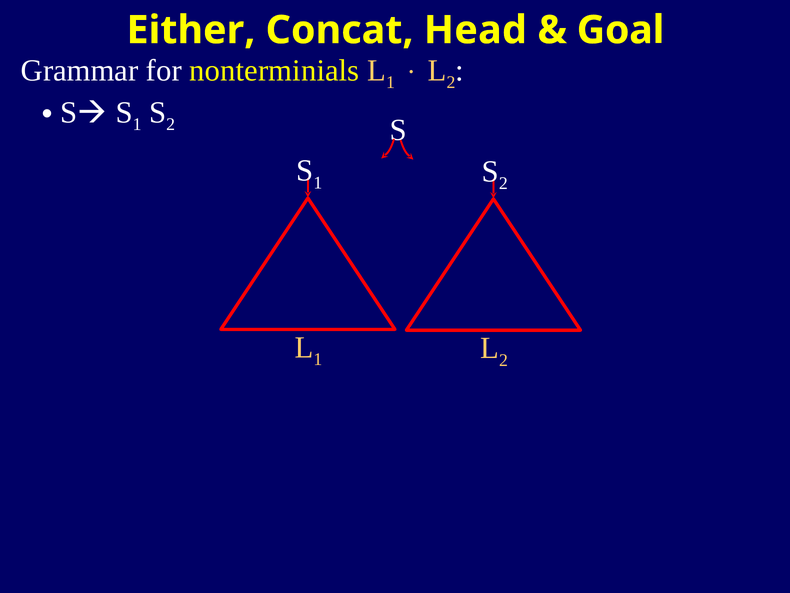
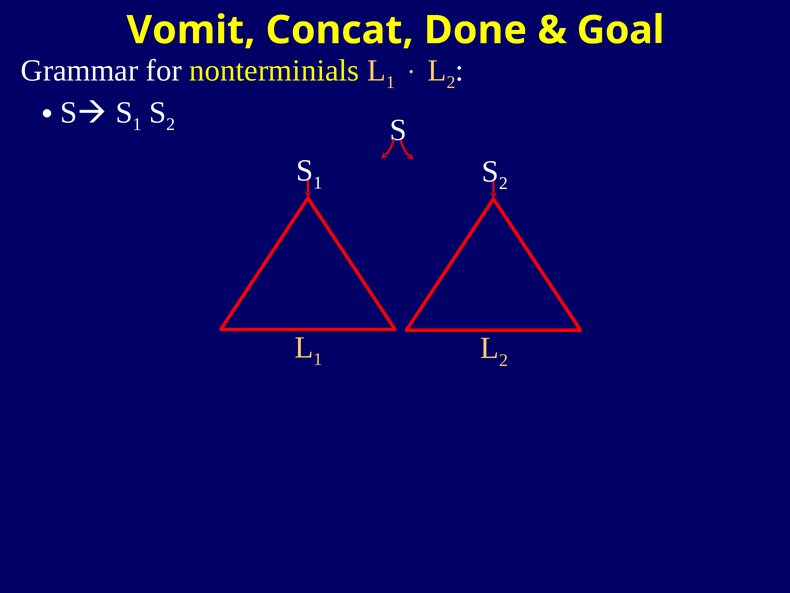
Either: Either -> Vomit (191, 30)
Head: Head -> Done (475, 30)
